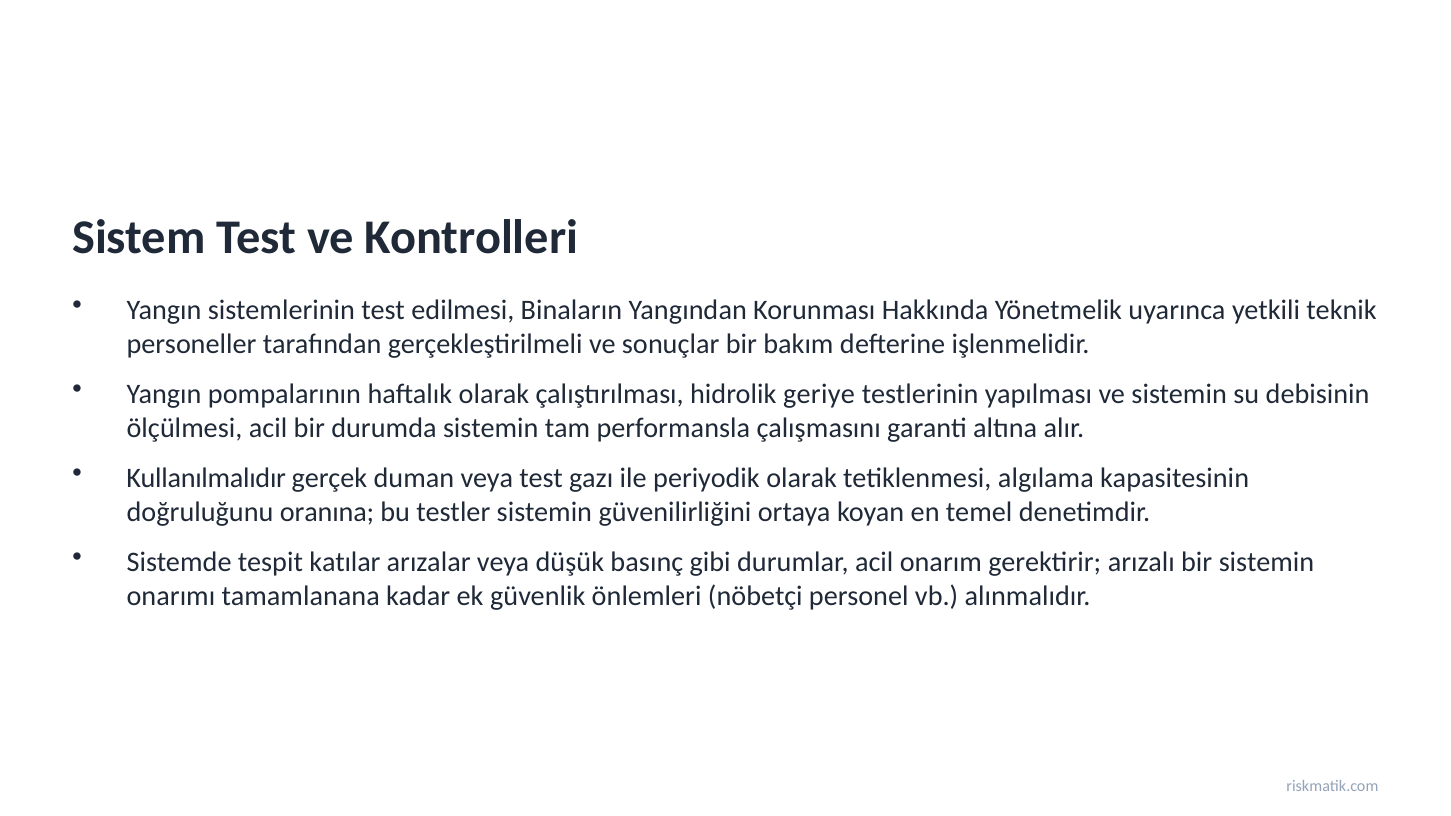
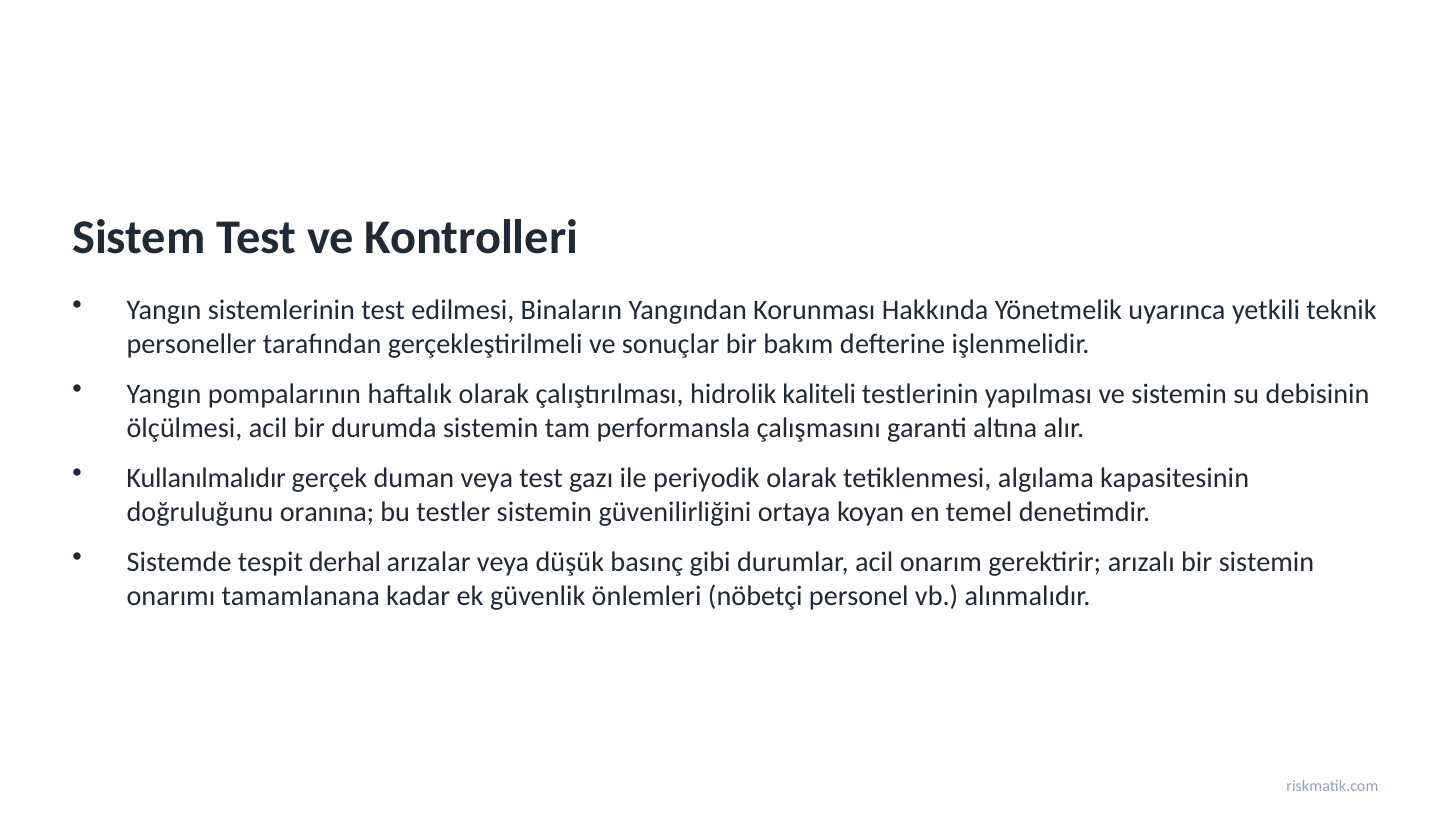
geriye: geriye -> kaliteli (819, 394)
katılar: katılar -> derhal (345, 562)
